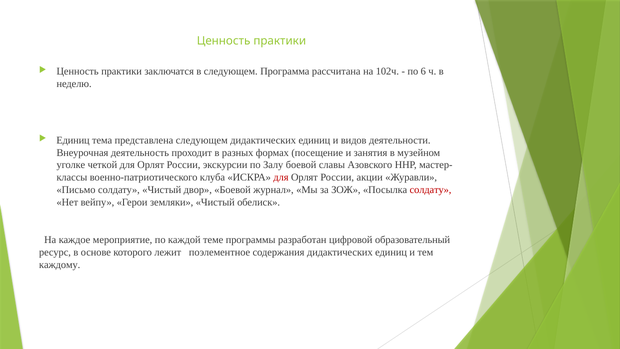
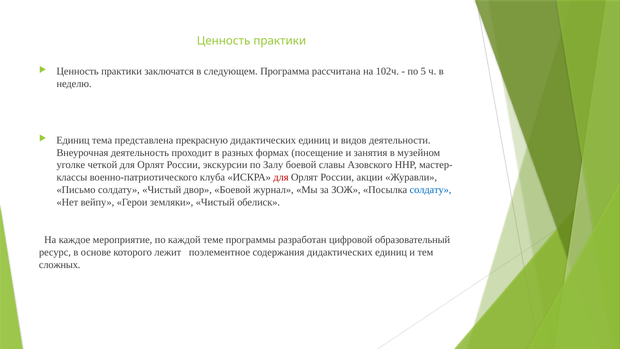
6: 6 -> 5 (423, 71)
представлена следующем: следующем -> прекрасную (202, 140)
солдату colour: red -> blue (431, 190)
каждому: каждому -> сложных (60, 264)
